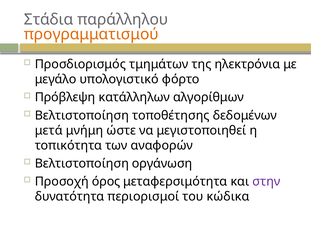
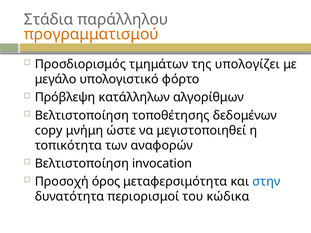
ηλεκτρόνια: ηλεκτρόνια -> υπολογίζει (247, 64)
μετά: μετά -> copy (49, 131)
οργάνωση: οργάνωση -> invocation (162, 164)
στην colour: purple -> blue (266, 182)
